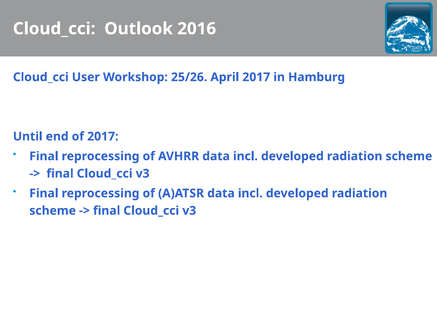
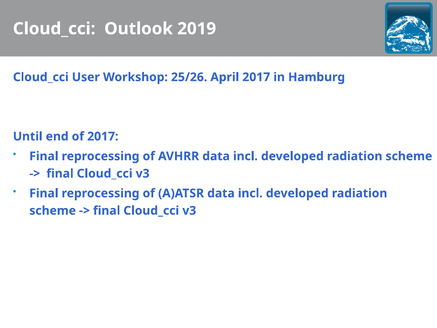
2016: 2016 -> 2019 (197, 29)
